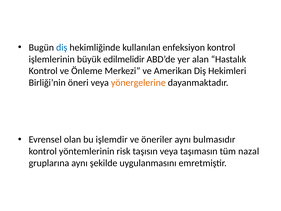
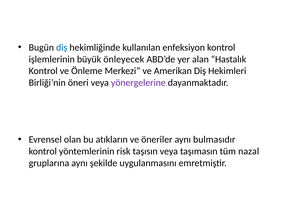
edilmelidir: edilmelidir -> önleyecek (124, 59)
yönergelerine colour: orange -> purple (138, 83)
işlemdir: işlemdir -> atıkların (112, 139)
